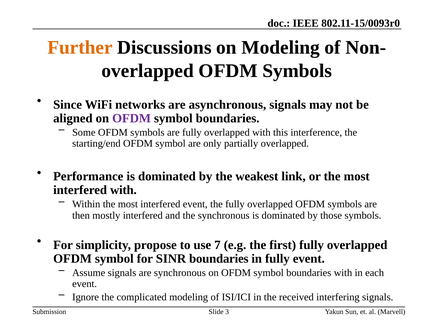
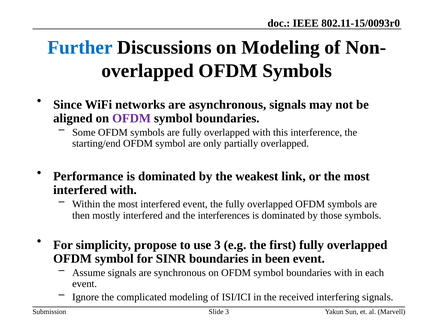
Further colour: orange -> blue (80, 48)
the synchronous: synchronous -> interferences (224, 216)
use 7: 7 -> 3 (217, 245)
in fully: fully -> been (277, 259)
